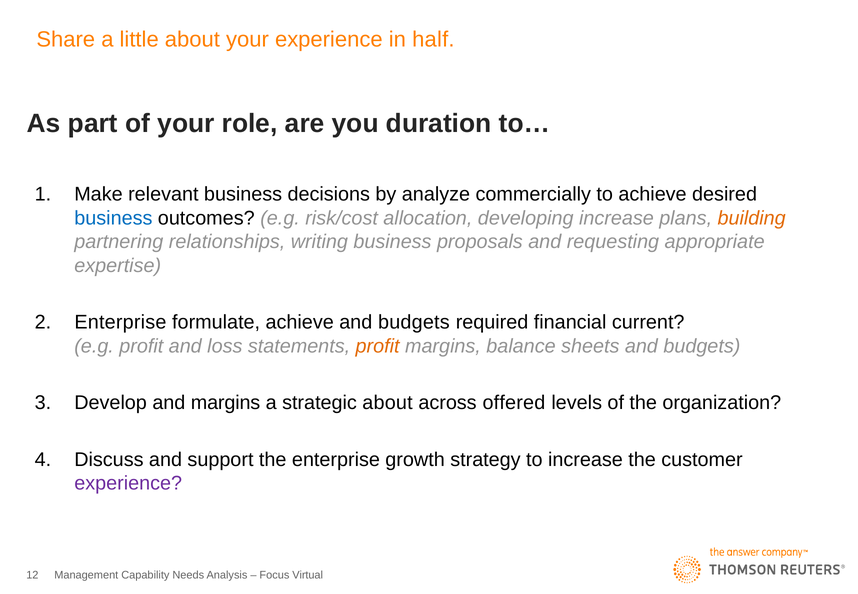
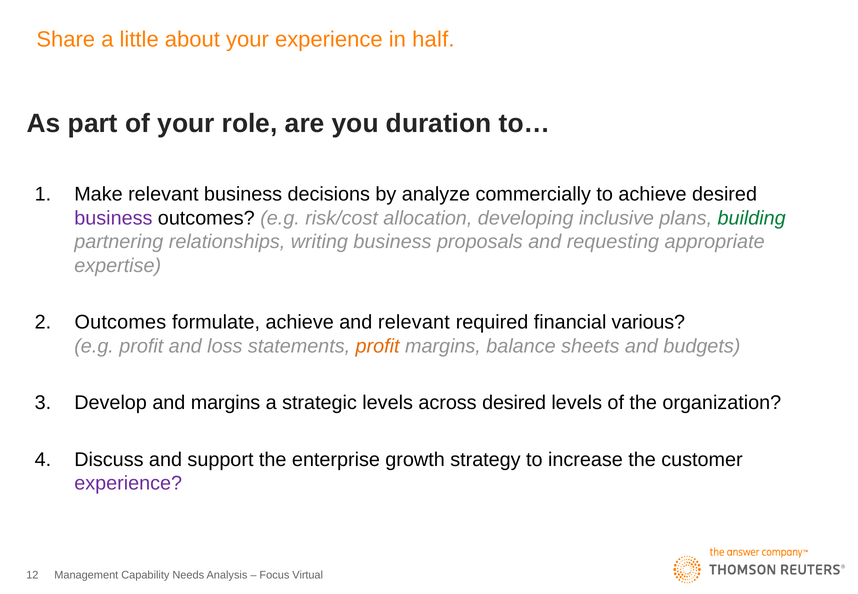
business colour: blue -> purple (113, 218)
developing increase: increase -> inclusive (616, 218)
building colour: orange -> green (752, 218)
Enterprise: Enterprise -> Outcomes (120, 322)
budgets: budgets -> relevant (414, 322)
current: current -> various (648, 322)
strategic about: about -> levels (388, 403)
across offered: offered -> desired (514, 403)
